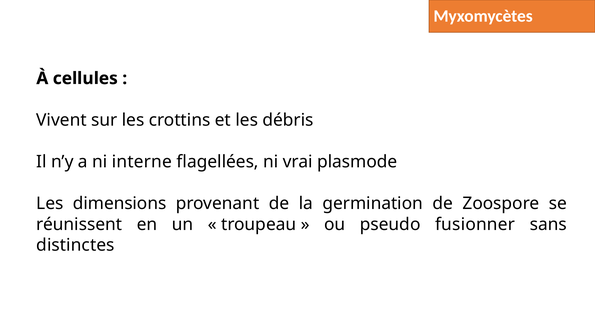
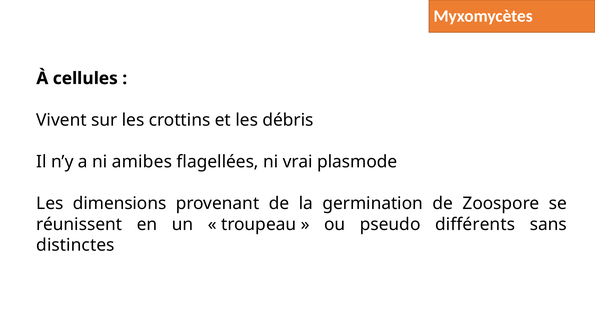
interne: interne -> amibes (142, 162)
fusionner: fusionner -> différents (475, 224)
